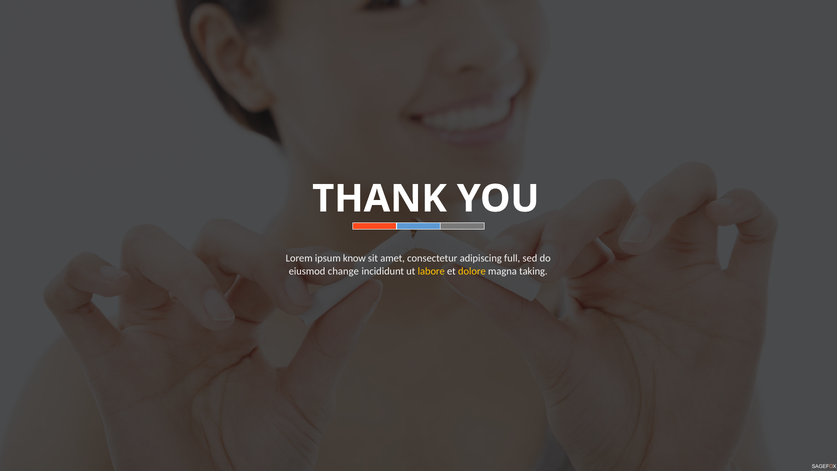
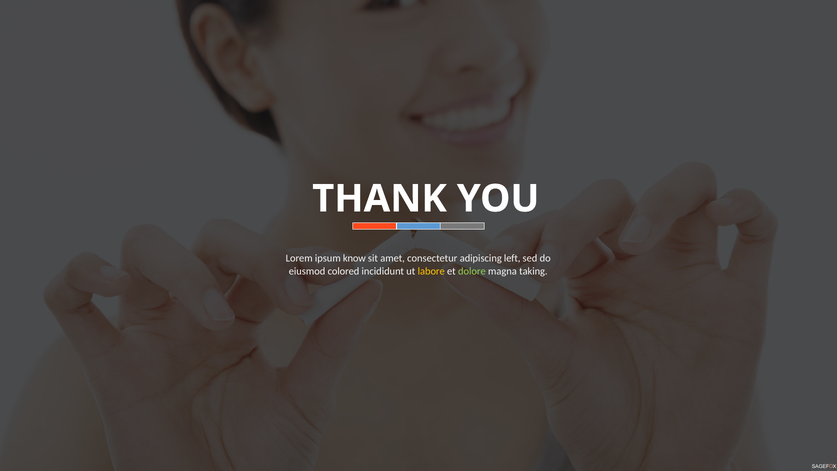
full: full -> left (512, 258)
change: change -> colored (343, 271)
dolore colour: yellow -> light green (472, 271)
